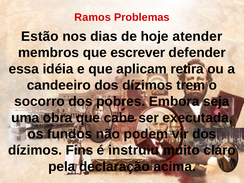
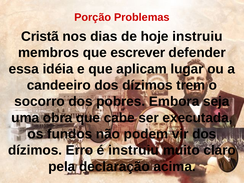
Ramos: Ramos -> Porção (93, 17)
Estão: Estão -> Cristã (40, 36)
hoje atender: atender -> instruiu (197, 36)
retira: retira -> lugar (187, 69)
Fins: Fins -> Erro (79, 150)
